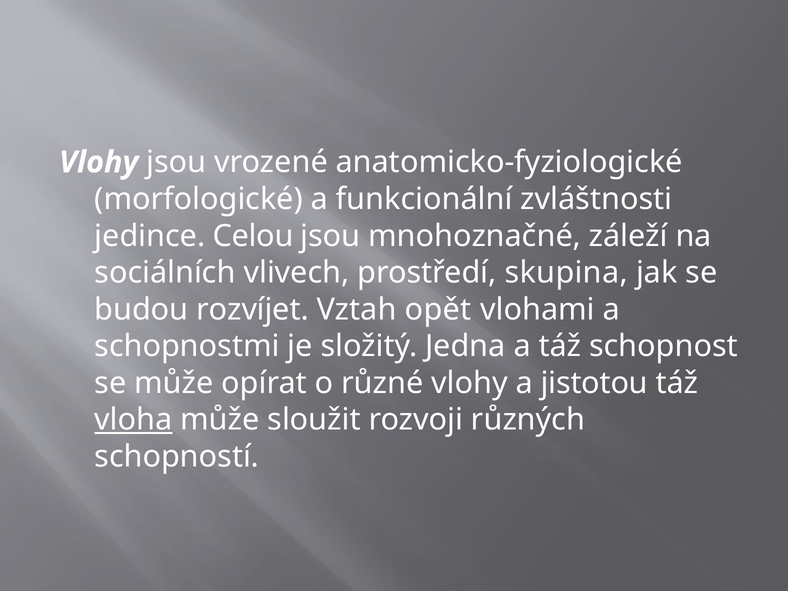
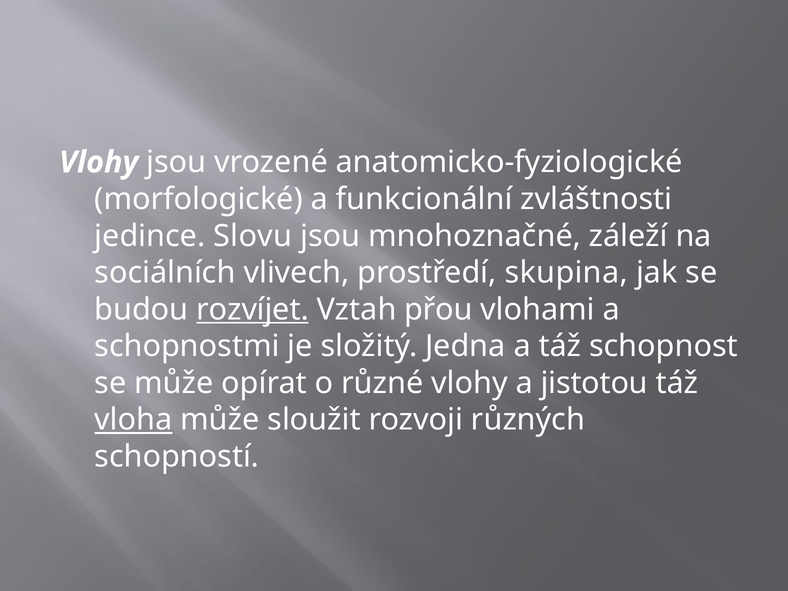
Celou: Celou -> Slovu (253, 236)
rozvíjet underline: none -> present (253, 309)
opět: opět -> přou (439, 309)
